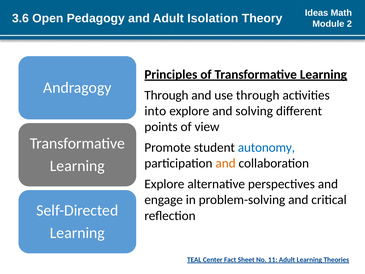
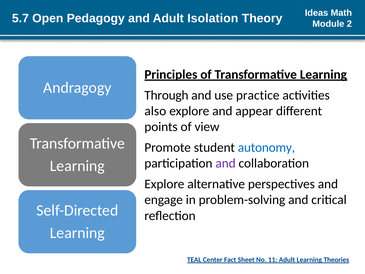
3.6: 3.6 -> 5.7 (20, 18)
use through: through -> practice (258, 95)
into: into -> also (155, 111)
solving: solving -> appear (254, 111)
and colour: orange -> purple (226, 163)
